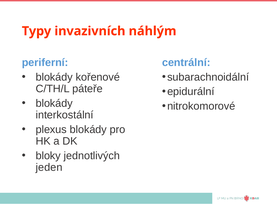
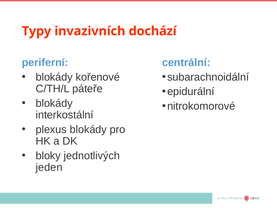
náhlým: náhlým -> dochází (153, 31)
